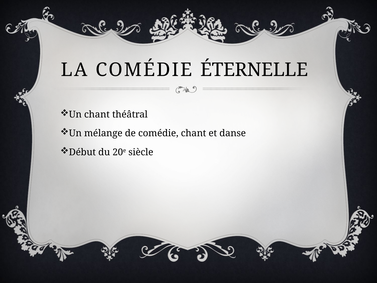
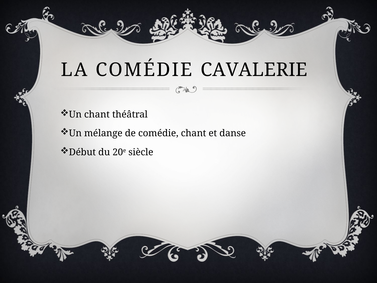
ÉTERNELLE: ÉTERNELLE -> CAVALERIE (254, 70)
